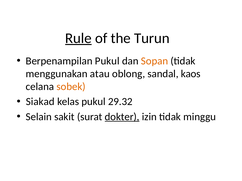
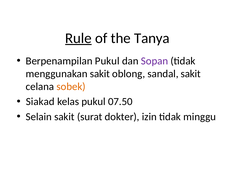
Turun: Turun -> Tanya (152, 38)
Sopan colour: orange -> purple (155, 61)
menggunakan atau: atau -> sakit (100, 74)
sandal kaos: kaos -> sakit (191, 74)
29.32: 29.32 -> 07.50 (120, 102)
dokter underline: present -> none (122, 117)
